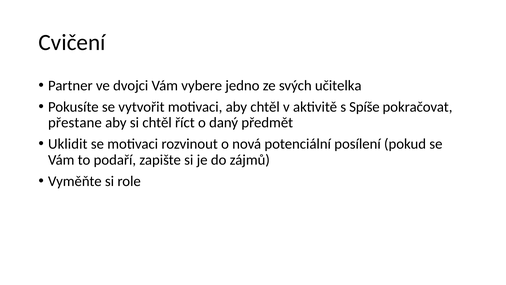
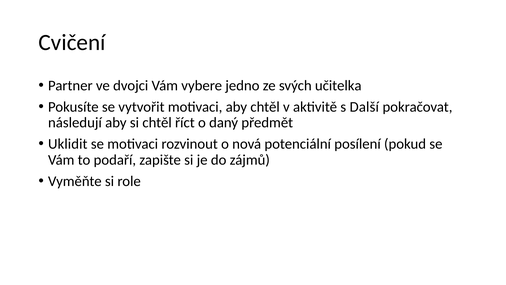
Spíše: Spíše -> Další (364, 107)
přestane: přestane -> následují (75, 123)
